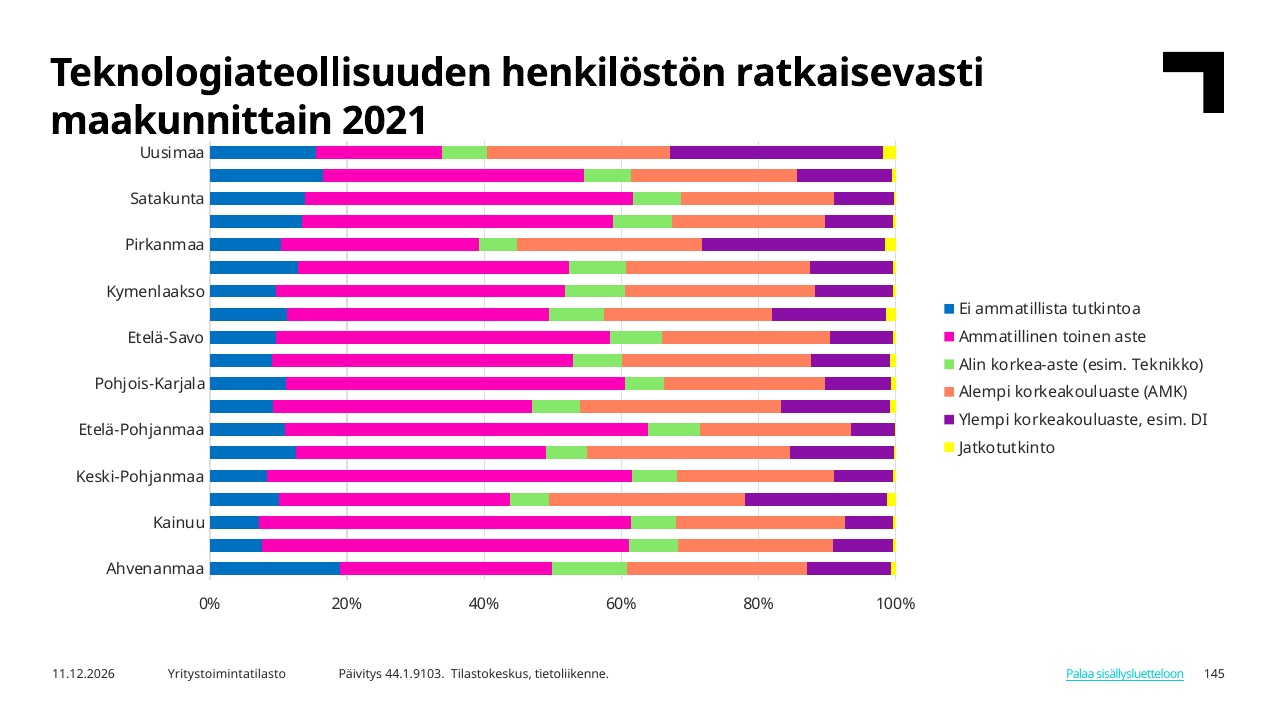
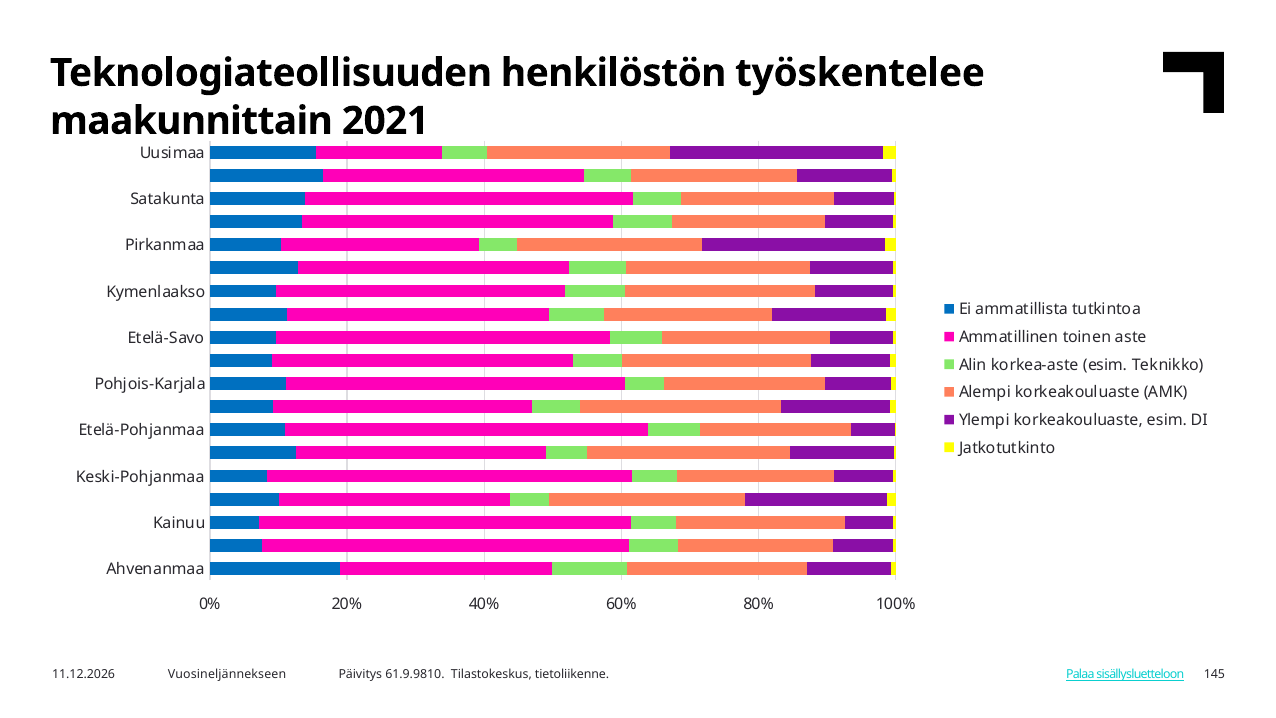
ratkaisevasti: ratkaisevasti -> työskentelee (860, 73)
Yritystoimintatilasto: Yritystoimintatilasto -> Vuosineljännekseen (227, 674)
44.1.9103: 44.1.9103 -> 61.9.9810 (415, 674)
